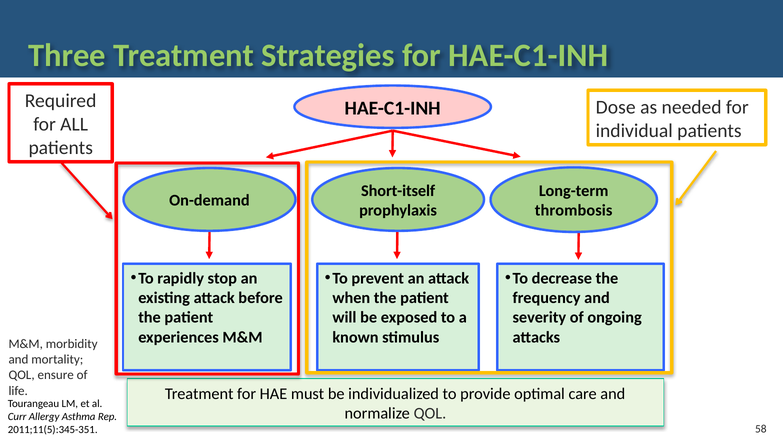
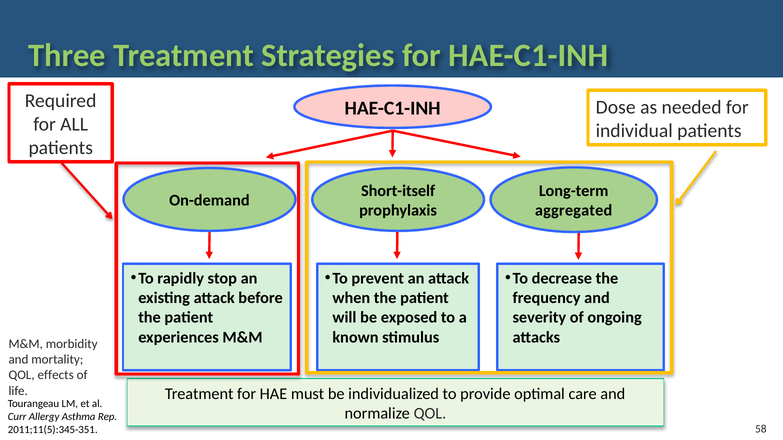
thrombosis: thrombosis -> aggregated (574, 211)
ensure: ensure -> effects (56, 375)
